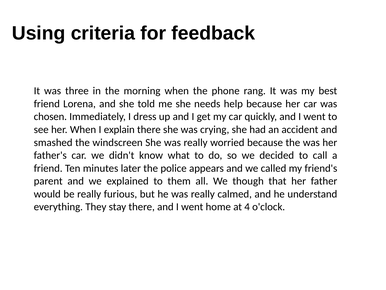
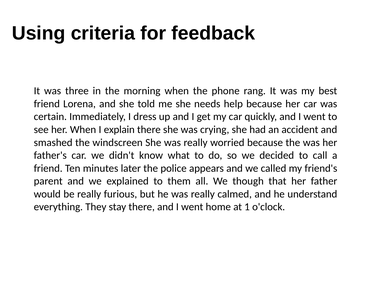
chosen: chosen -> certain (50, 116)
4: 4 -> 1 (247, 207)
